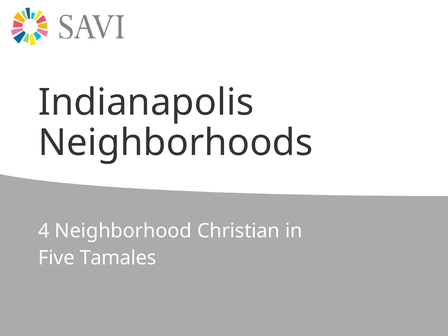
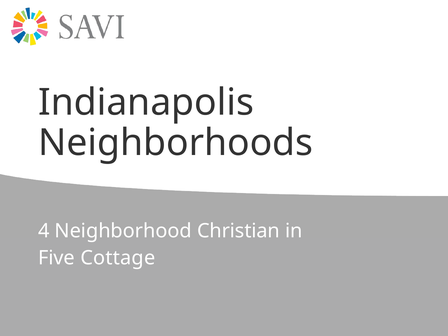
Tamales: Tamales -> Cottage (118, 258)
